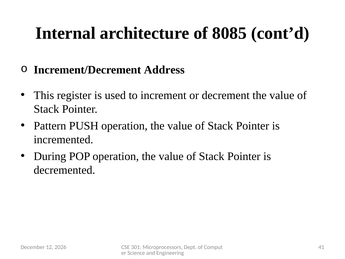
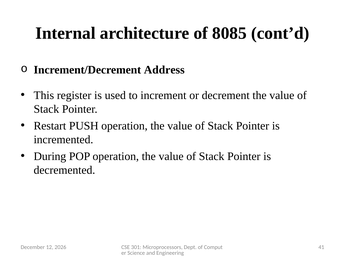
Pattern: Pattern -> Restart (50, 126)
